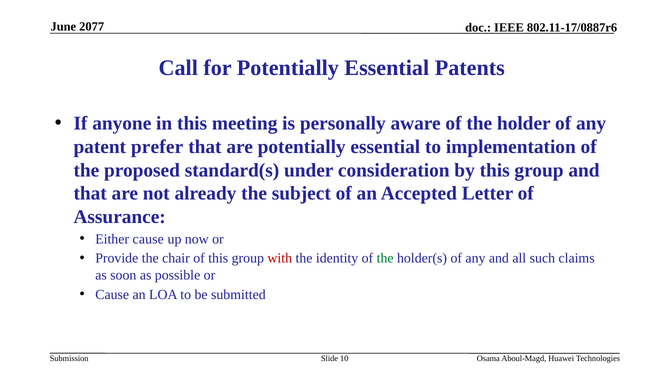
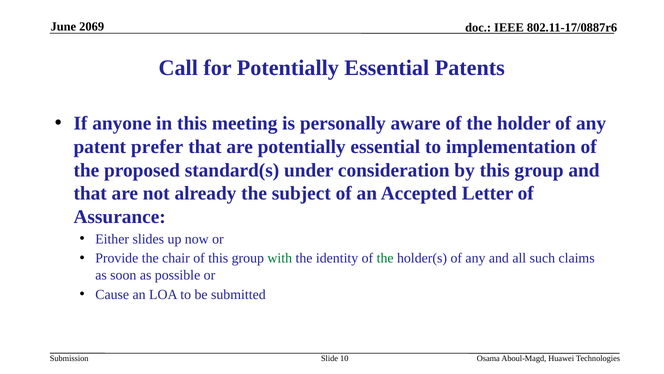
2077: 2077 -> 2069 (92, 26)
Either cause: cause -> slides (148, 239)
with colour: red -> green (280, 258)
